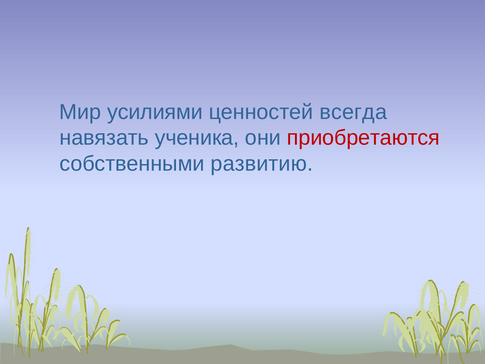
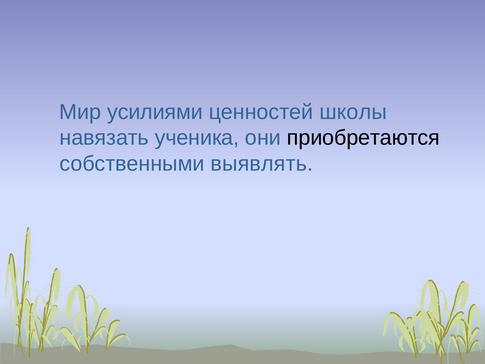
всегда: всегда -> школы (353, 112)
приобретаются colour: red -> black (363, 138)
развитию: развитию -> выявлять (262, 164)
